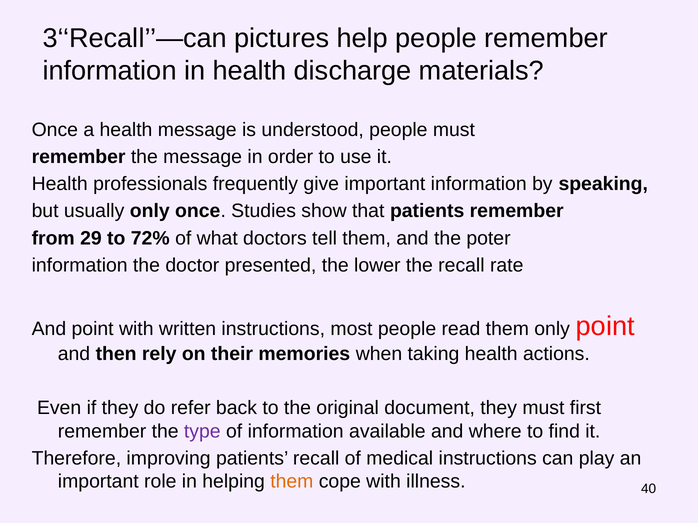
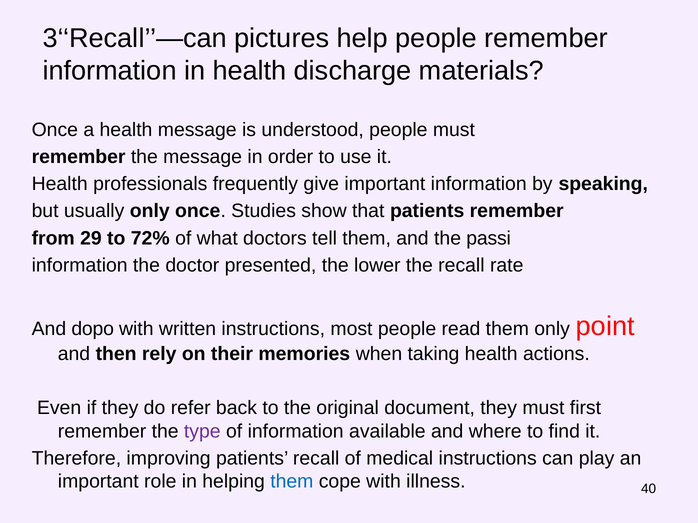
poter: poter -> passi (489, 238)
And point: point -> dopo (93, 329)
them colour: orange -> blue (292, 482)
